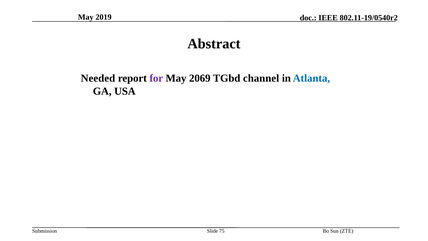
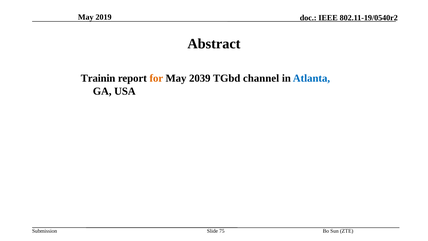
Needed: Needed -> Trainin (98, 78)
for colour: purple -> orange (156, 78)
2069: 2069 -> 2039 (200, 78)
